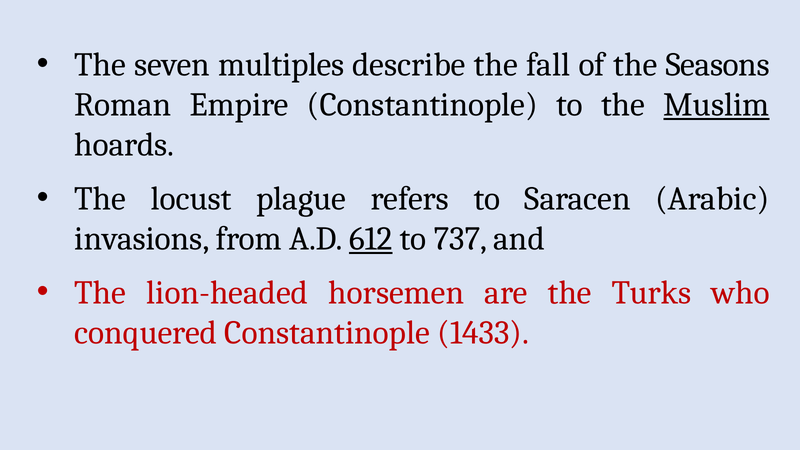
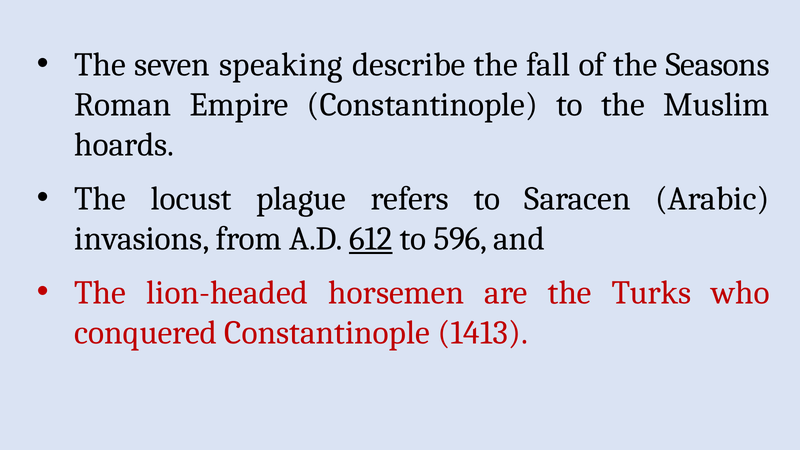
multiples: multiples -> speaking (281, 65)
Muslim underline: present -> none (716, 105)
737: 737 -> 596 (460, 239)
1433: 1433 -> 1413 (483, 333)
